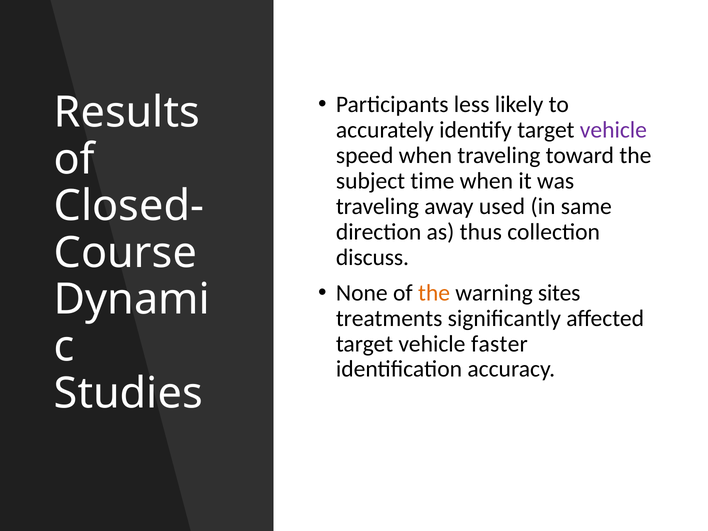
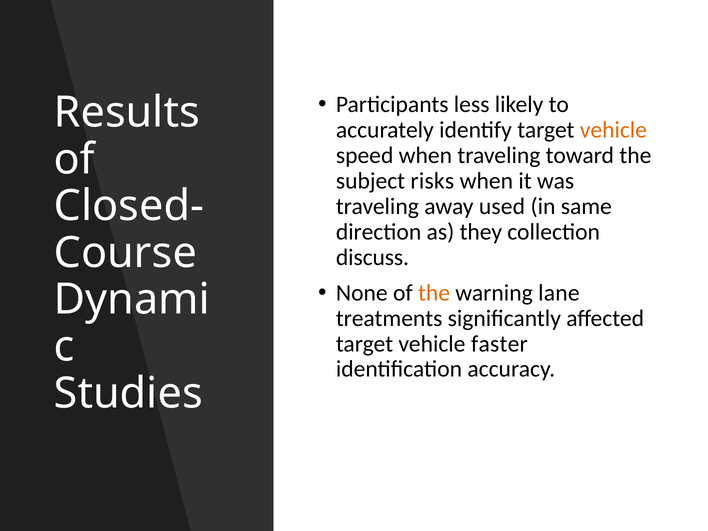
vehicle colour: purple -> orange (613, 130)
time: time -> risks (432, 181)
thus: thus -> they (481, 232)
sites: sites -> lane (559, 293)
